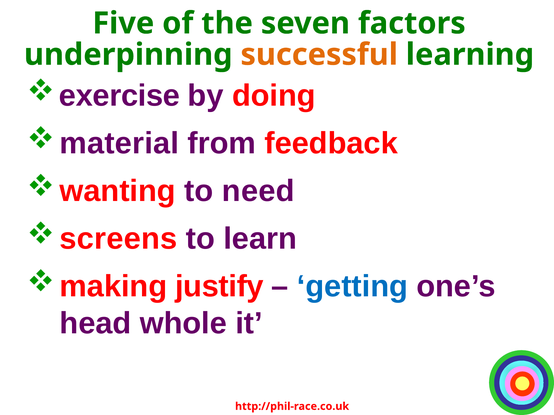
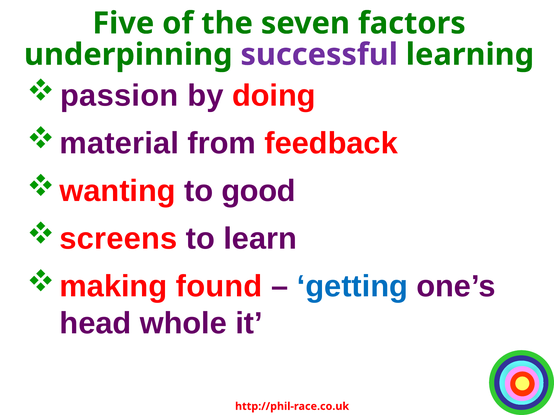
successful colour: orange -> purple (319, 55)
exercise: exercise -> passion (119, 96)
need: need -> good (259, 191)
justify: justify -> found (219, 287)
